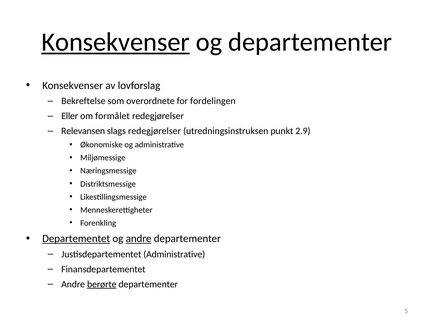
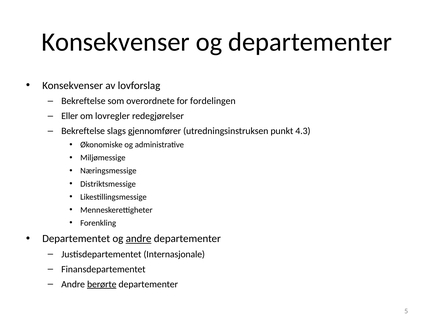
Konsekvenser underline: present -> none (116, 42)
formålet: formålet -> lovregler (113, 116)
Relevansen: Relevansen -> Bekreftelse (83, 131)
slags redegjørelser: redegjørelser -> gjennomfører (155, 131)
2.9: 2.9 -> 4.3 (303, 131)
Departementet underline: present -> none (76, 238)
Justisdepartementet Administrative: Administrative -> Internasjonale (174, 254)
